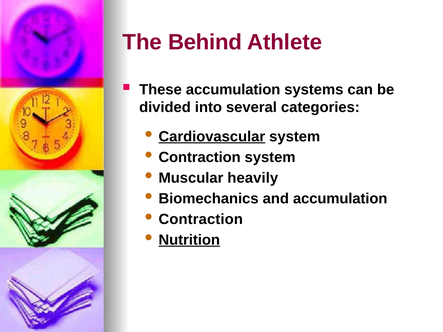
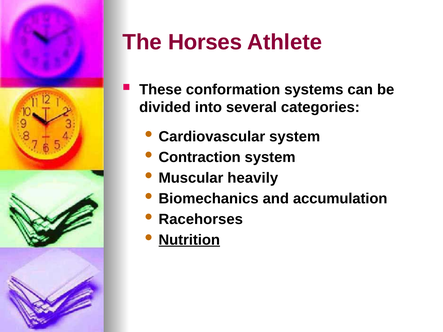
Behind: Behind -> Horses (205, 42)
These accumulation: accumulation -> conformation (233, 90)
Cardiovascular underline: present -> none (212, 137)
Contraction: Contraction -> Racehorses (201, 219)
